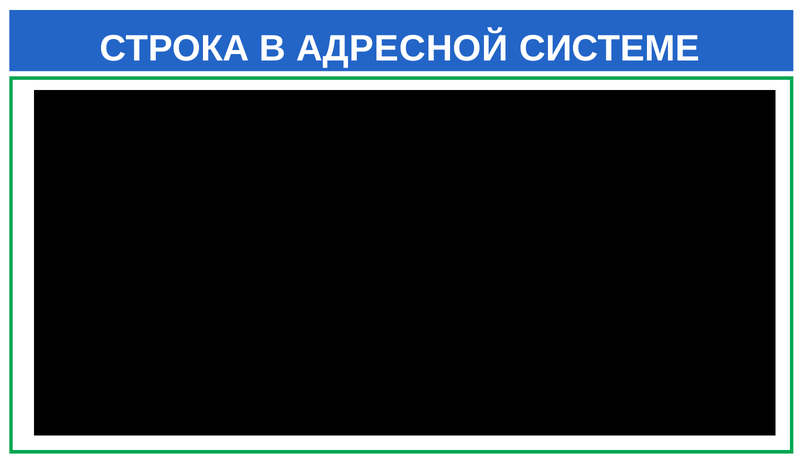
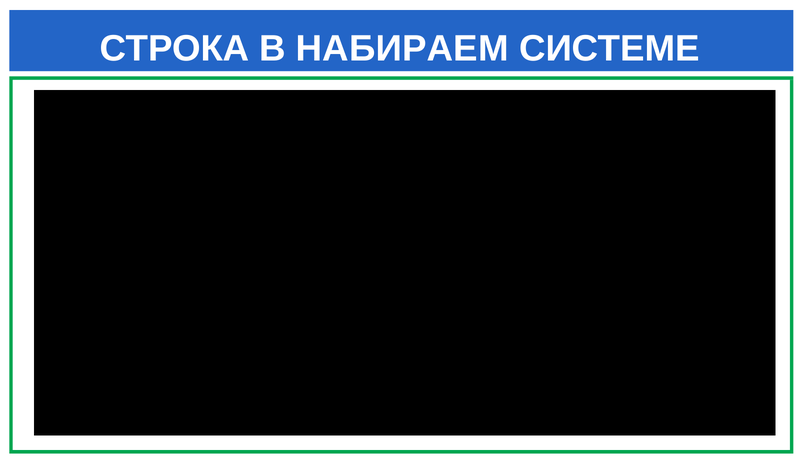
АДРЕСНОЙ: АДРЕСНОЙ -> НАБИРАЕМ (402, 49)
